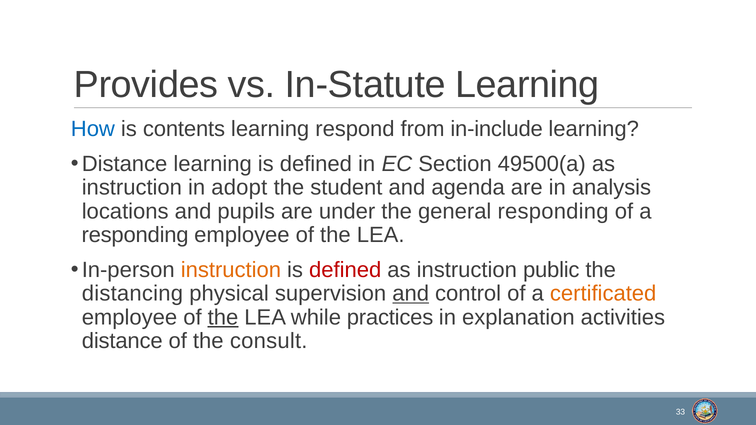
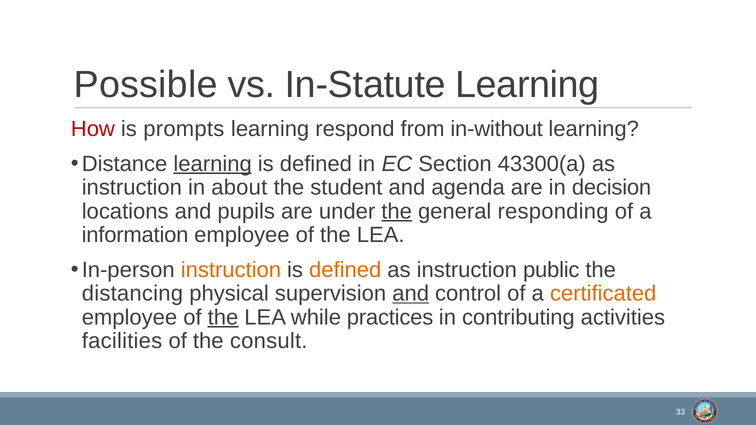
Provides: Provides -> Possible (146, 85)
How colour: blue -> red (93, 129)
contents: contents -> prompts (184, 129)
in-include: in-include -> in-without (497, 129)
learning underline: none -> present (213, 164)
49500(a: 49500(a -> 43300(a (542, 164)
adopt: adopt -> about (239, 188)
analysis: analysis -> decision (612, 188)
the underline: none -> present (397, 211)
responding: responding -> information (135, 235)
defined colour: red -> orange (345, 270)
explanation: explanation -> contributing (518, 317)
distance: distance -> facilities (122, 341)
